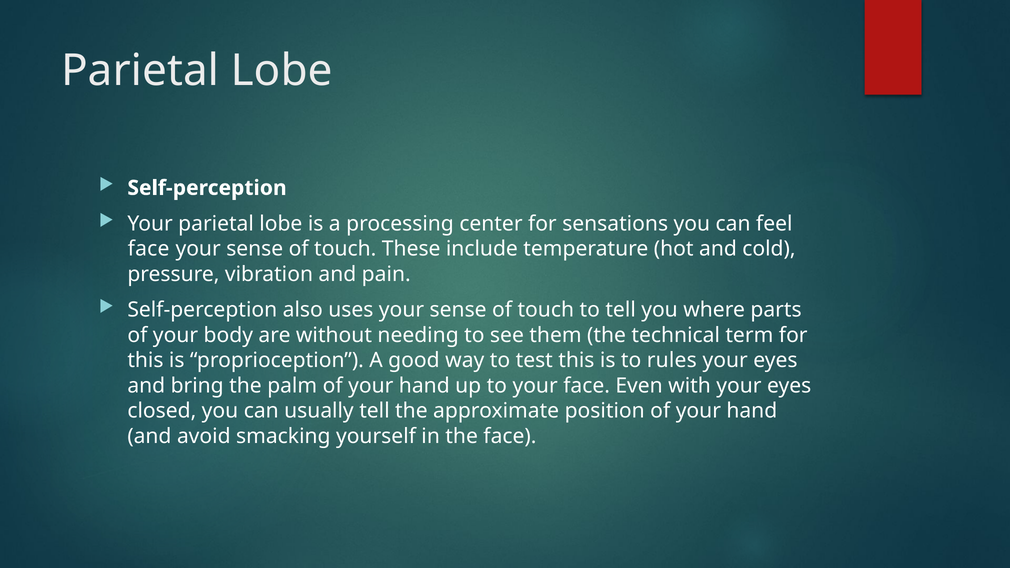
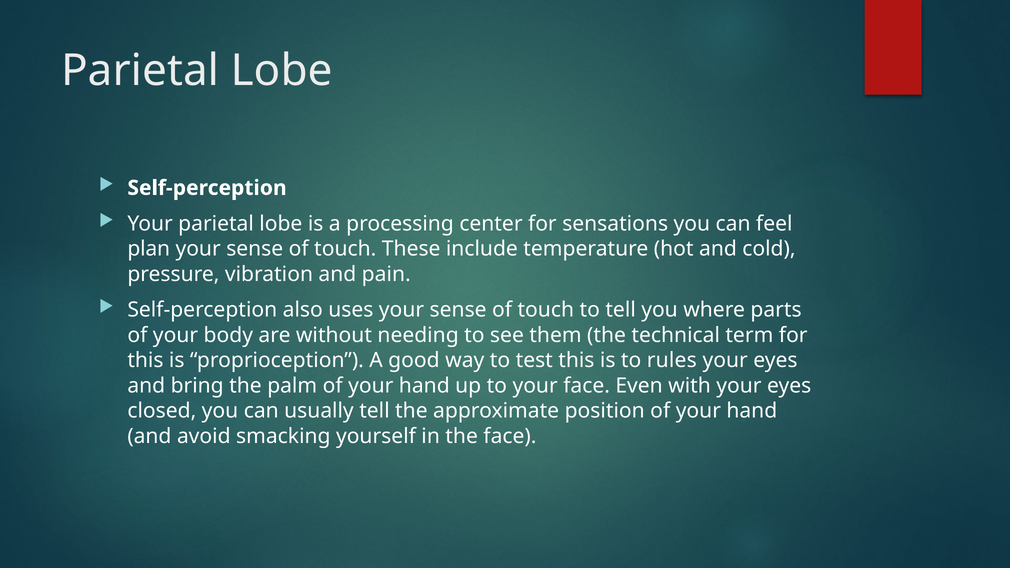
face: face -> plan (149, 249)
